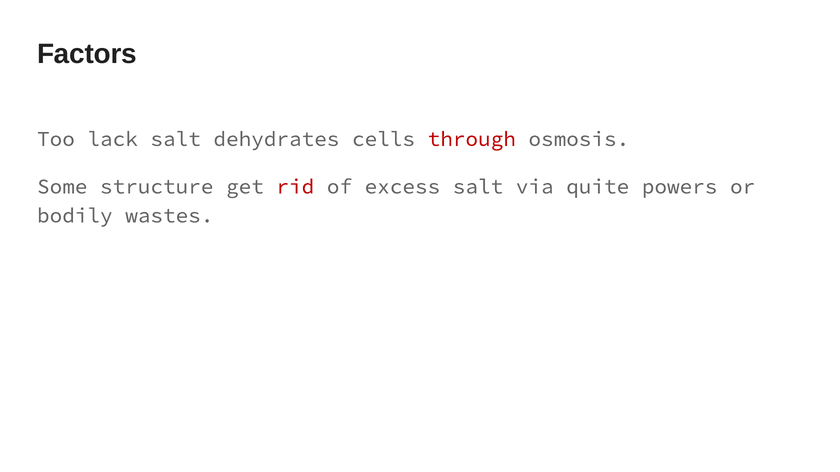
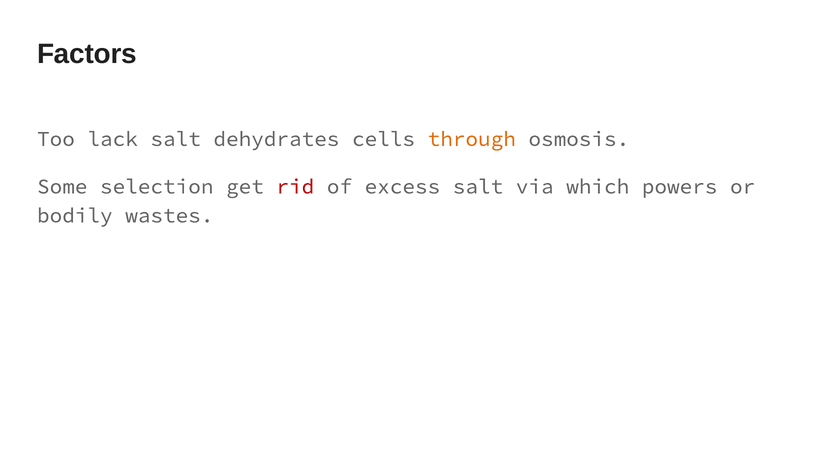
through colour: red -> orange (472, 139)
structure: structure -> selection (157, 187)
quite: quite -> which (598, 187)
